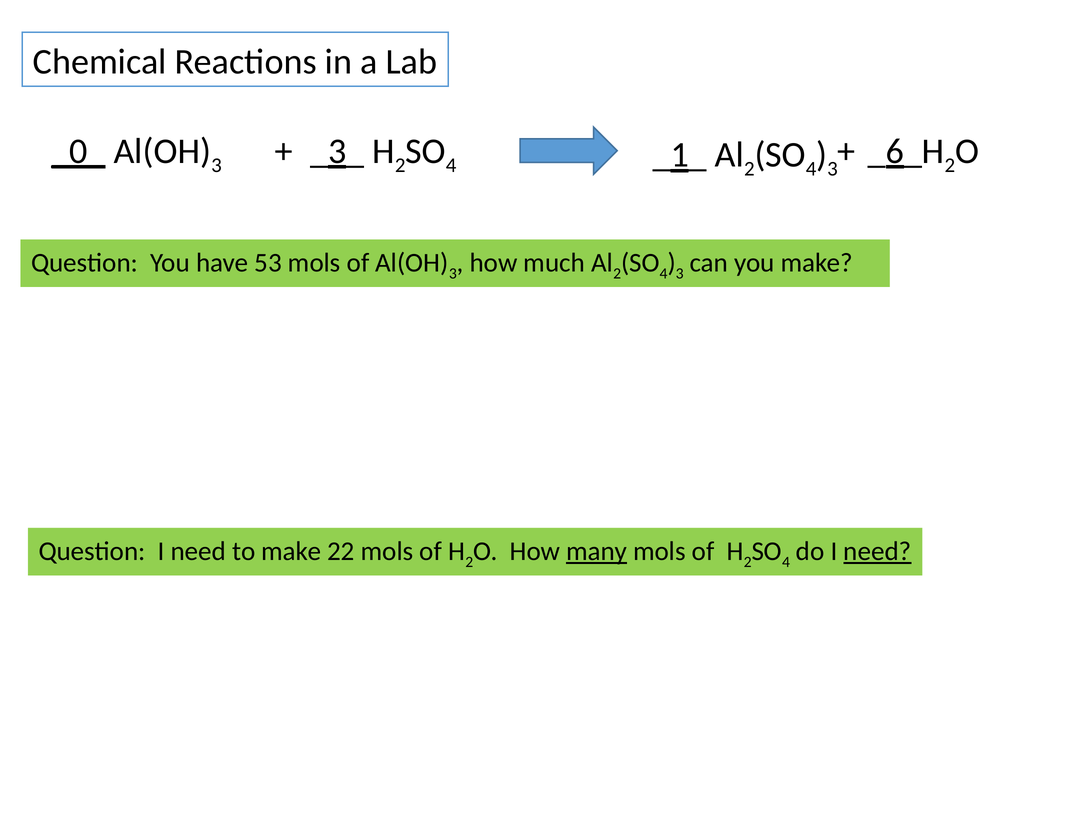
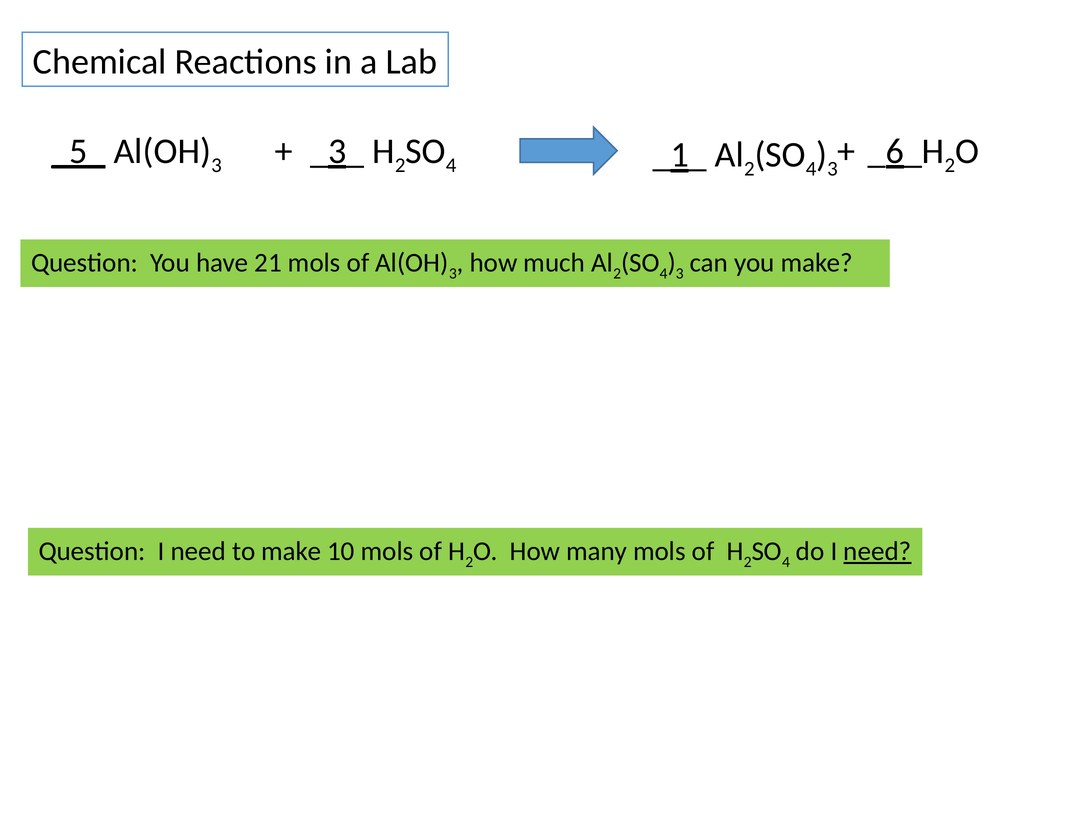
_0_: _0_ -> _5_ (78, 151)
53: 53 -> 21 (268, 263)
22: 22 -> 10 (341, 551)
many underline: present -> none (597, 551)
